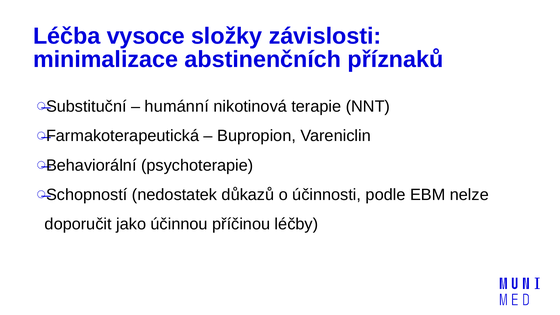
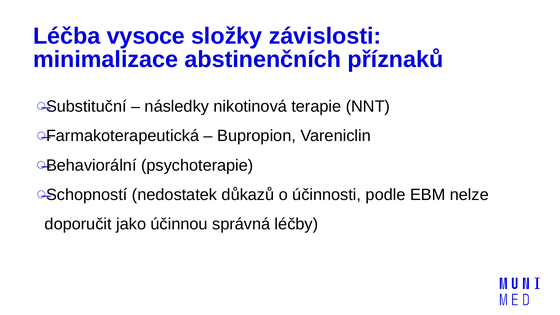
humánní: humánní -> následky (177, 106)
příčinou: příčinou -> správná (241, 224)
